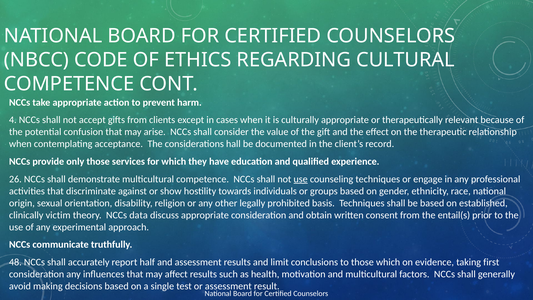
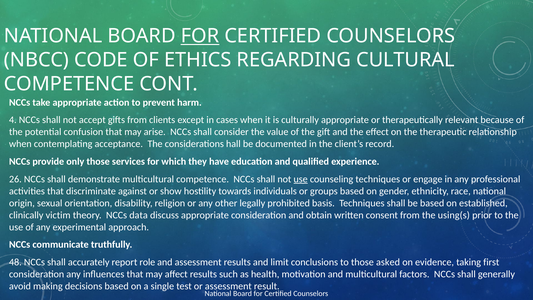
FOR underline: none -> present (200, 36)
entail(s: entail(s -> using(s (454, 215)
half: half -> role (147, 262)
those which: which -> asked (388, 262)
